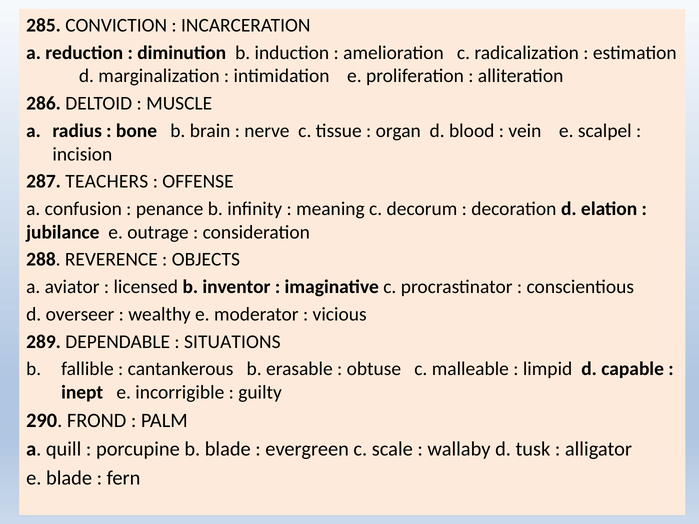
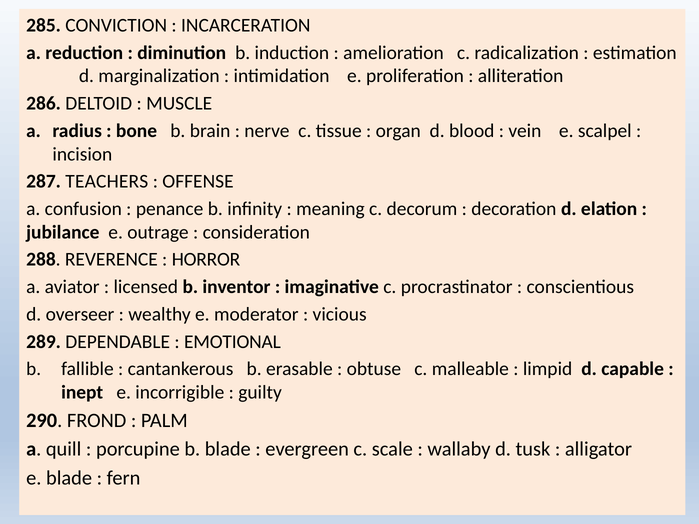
OBJECTS: OBJECTS -> HORROR (206, 260)
SITUATIONS: SITUATIONS -> EMOTIONAL (232, 342)
